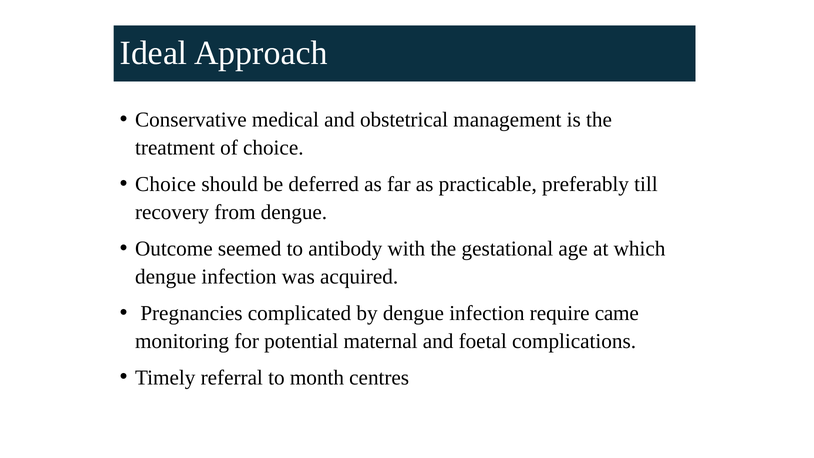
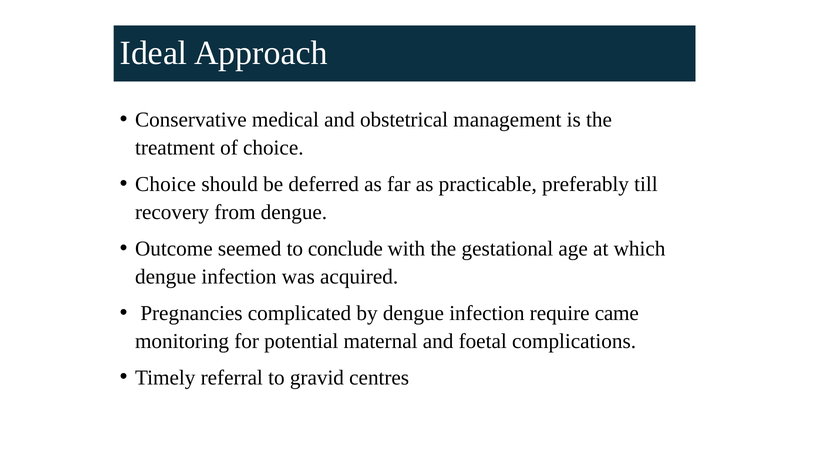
antibody: antibody -> conclude (345, 249)
month: month -> gravid (317, 377)
